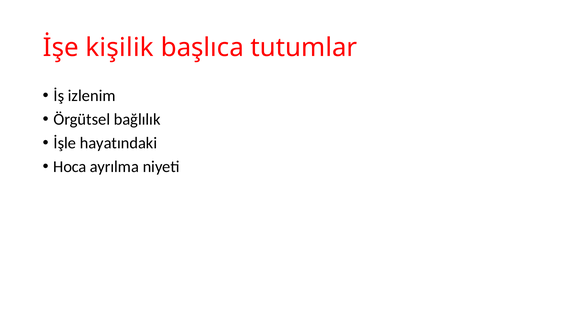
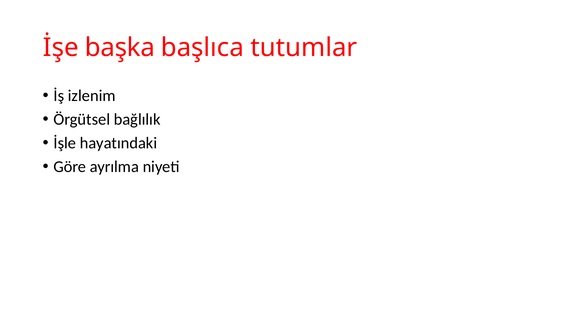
kişilik: kişilik -> başka (120, 47)
Hoca: Hoca -> Göre (70, 166)
